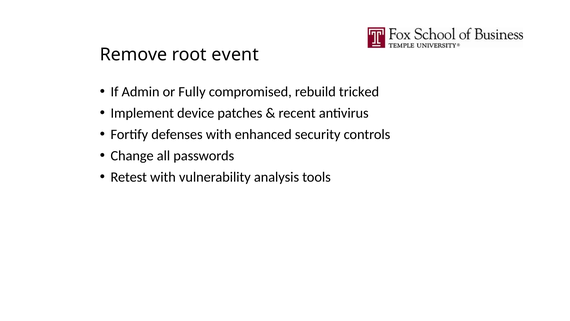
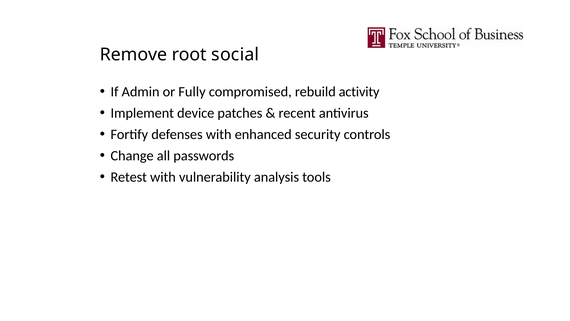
event: event -> social (235, 55)
tricked: tricked -> activity (359, 92)
